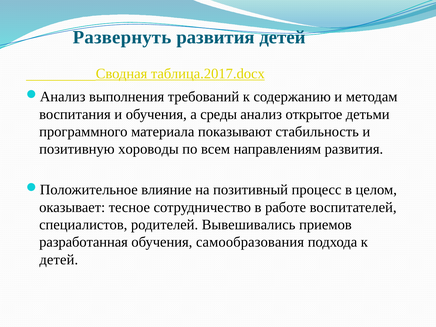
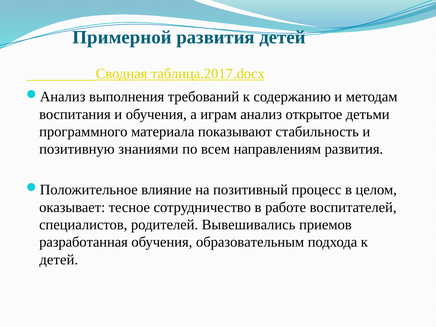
Развернуть: Развернуть -> Примерной (122, 37)
среды: среды -> играм (219, 114)
хороводы: хороводы -> знаниями (148, 149)
самообразования: самообразования -> образовательным (250, 242)
